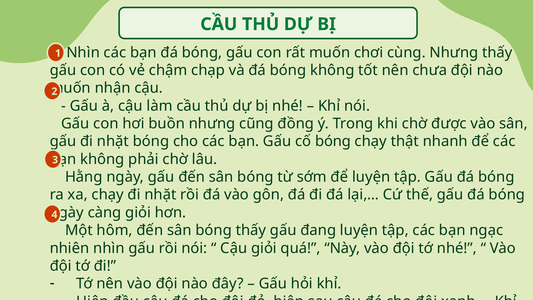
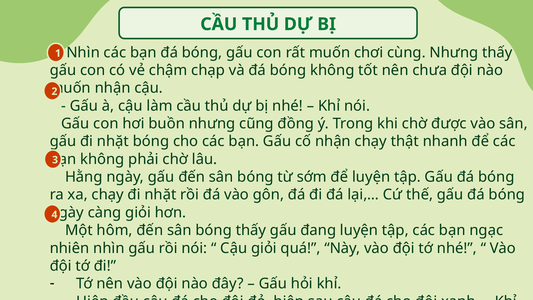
cố bóng: bóng -> nhận (333, 141)
